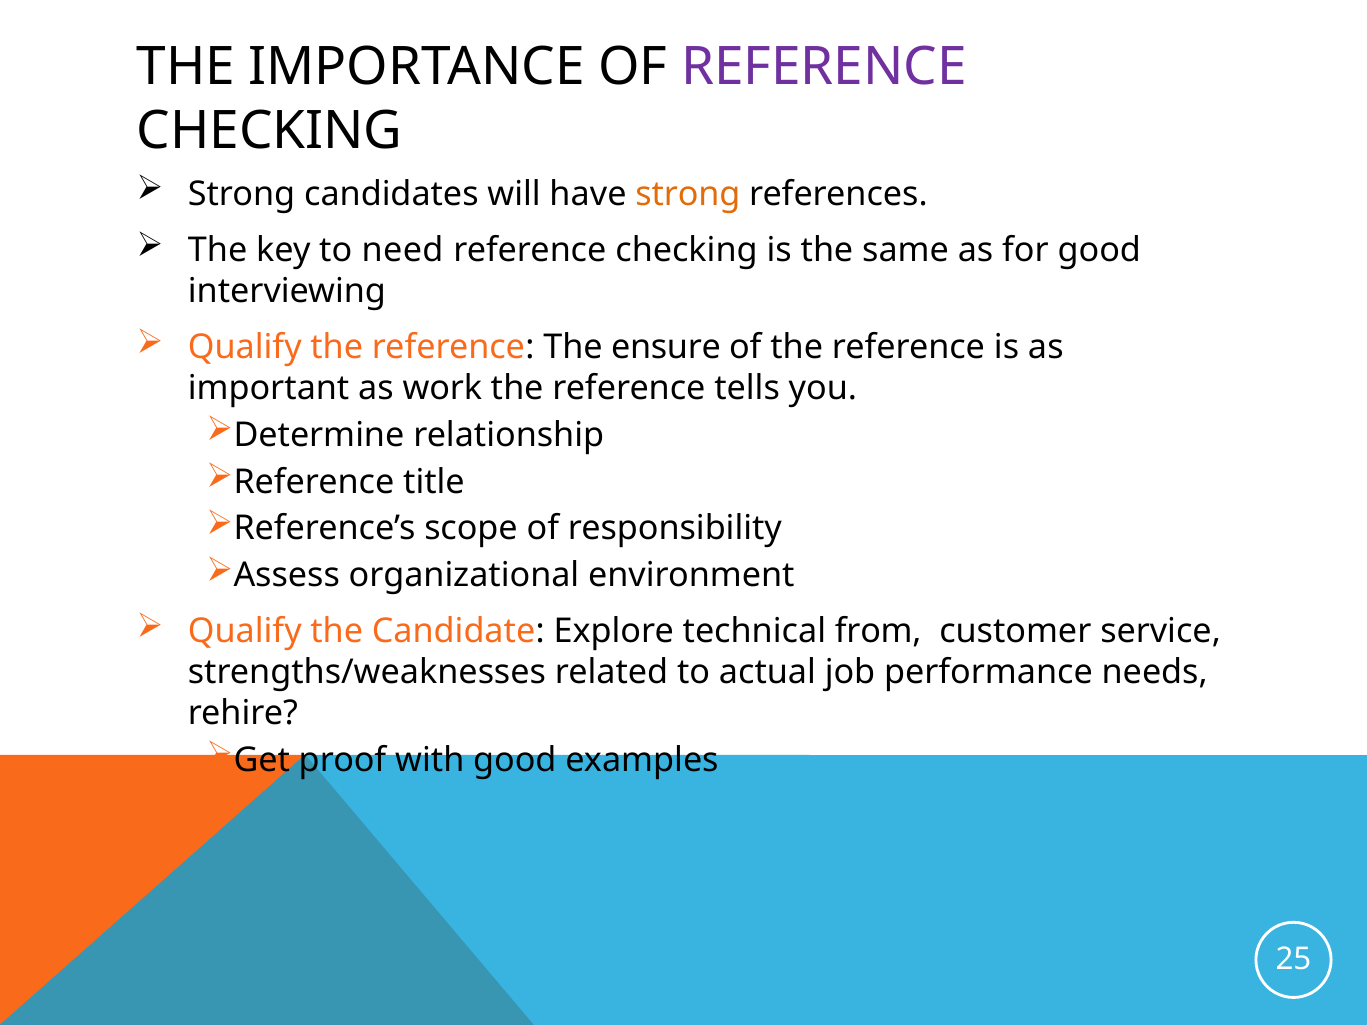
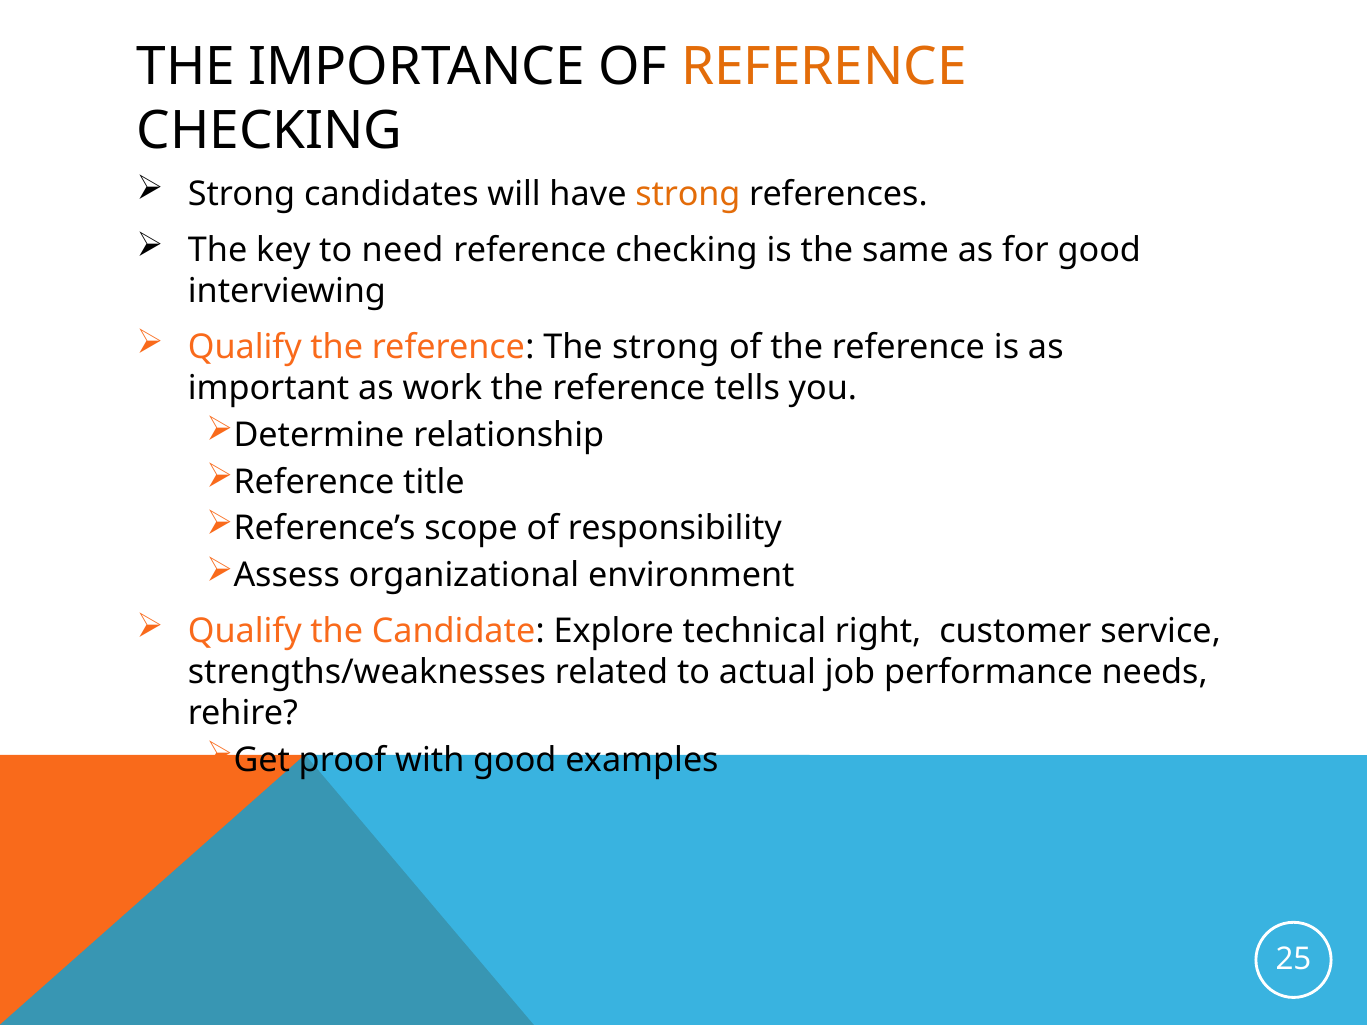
REFERENCE colour: purple -> orange (824, 67)
The ensure: ensure -> strong (666, 348)
from: from -> right (878, 632)
